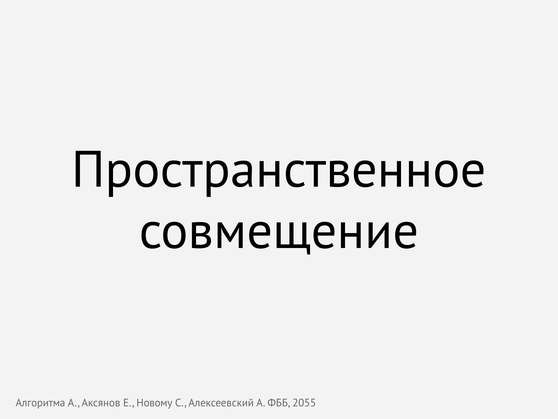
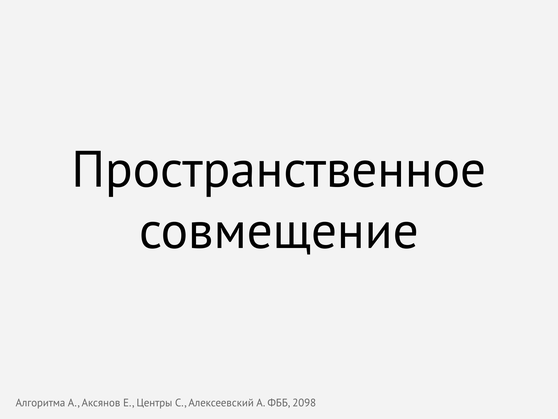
Новому: Новому -> Центры (154, 403)
2055: 2055 -> 2098 (304, 403)
